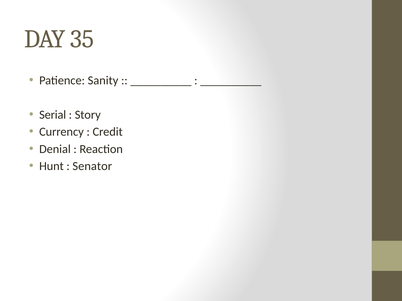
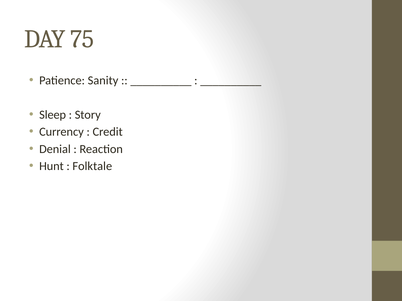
35: 35 -> 75 (82, 39)
Serial: Serial -> Sleep (53, 115)
Senator: Senator -> Folktale (92, 167)
